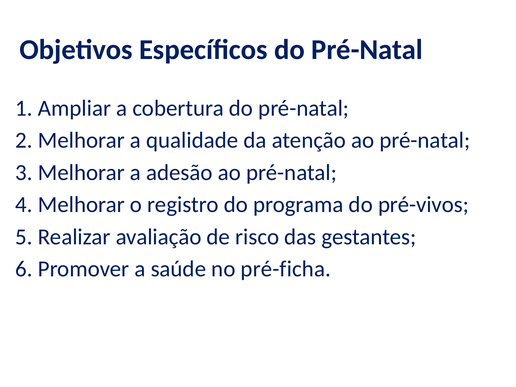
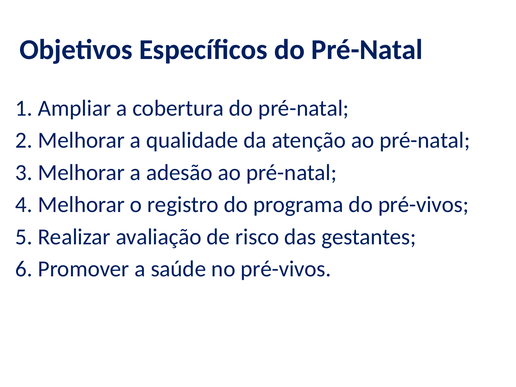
no pré-ficha: pré-ficha -> pré-vivos (286, 269)
